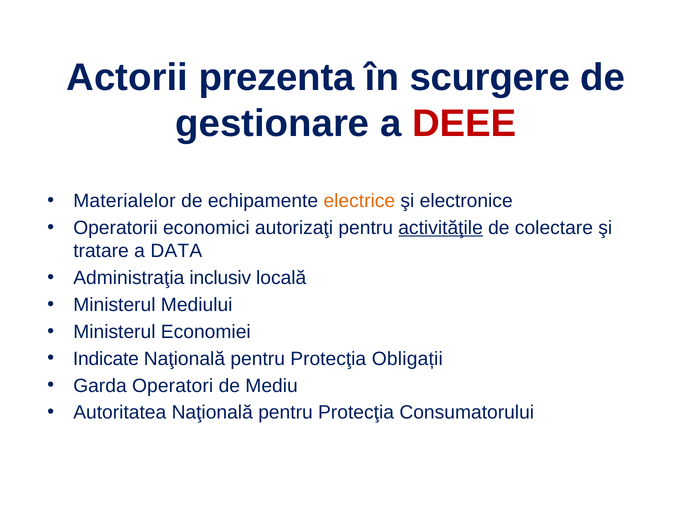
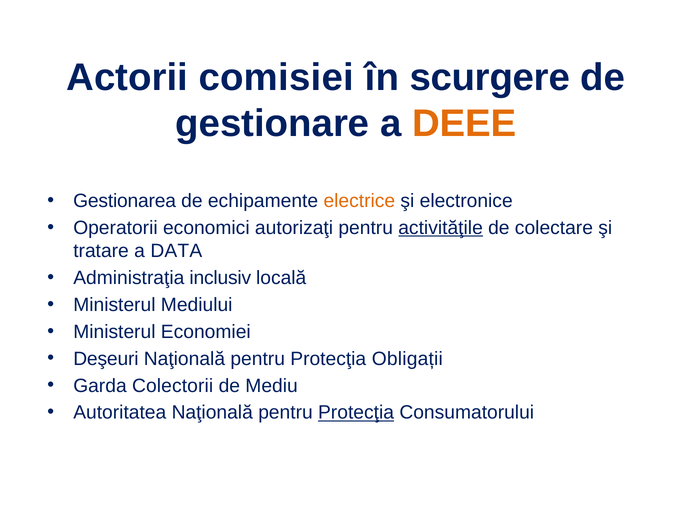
prezenta: prezenta -> comisiei (276, 78)
DEEE colour: red -> orange (464, 124)
Materialelor: Materialelor -> Gestionarea (125, 201)
Indicate: Indicate -> Deşeuri (106, 359)
Operatori: Operatori -> Colectorii (173, 386)
Protecţia underline: none -> present (356, 413)
